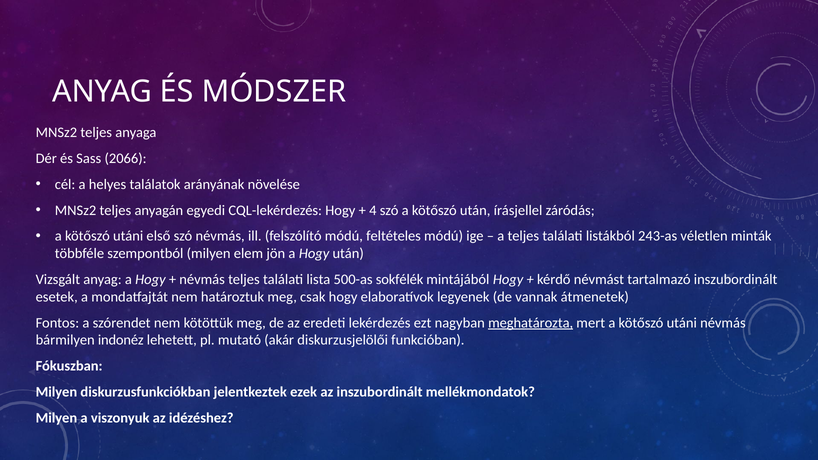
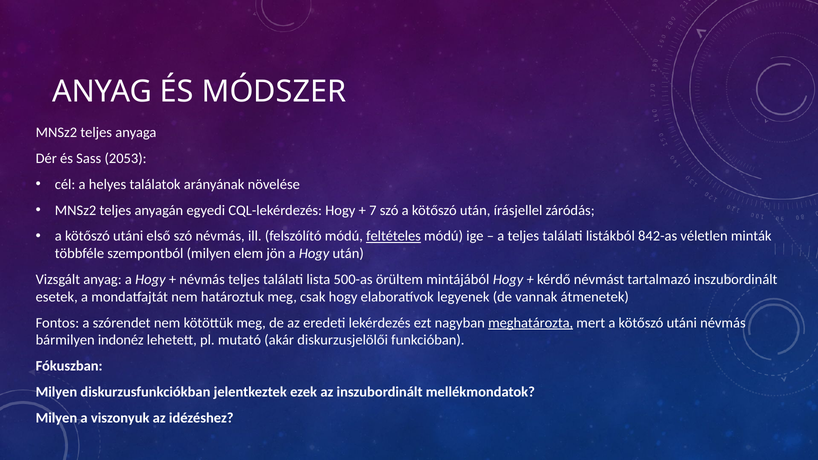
2066: 2066 -> 2053 (126, 158)
4: 4 -> 7 (373, 210)
feltételes underline: none -> present (394, 236)
243-as: 243-as -> 842-as (658, 236)
sokfélék: sokfélék -> örültem (399, 280)
